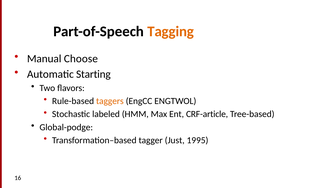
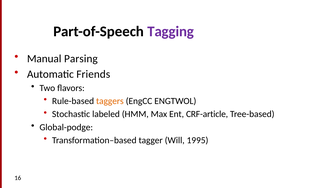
Tagging colour: orange -> purple (171, 31)
Choose: Choose -> Parsing (81, 59)
Starting: Starting -> Friends (93, 74)
Just: Just -> Will (175, 140)
